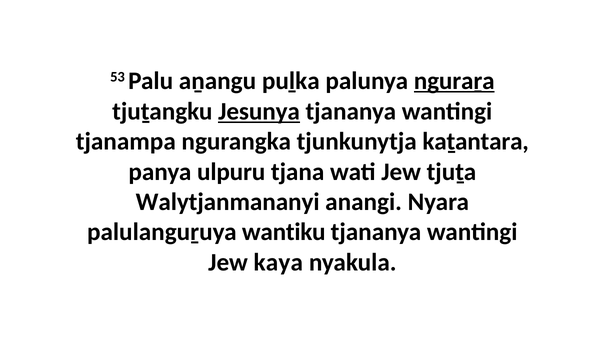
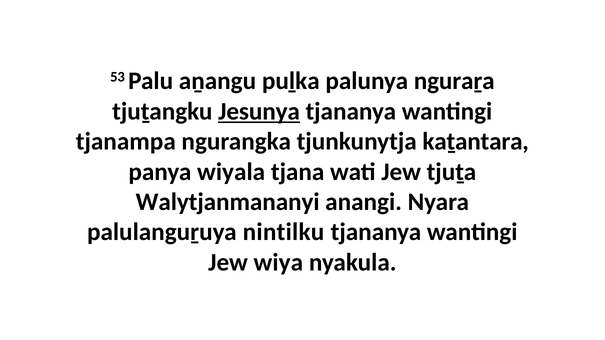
nguraṟa underline: present -> none (454, 81)
ulpuru: ulpuru -> wiyala (231, 172)
wantiku: wantiku -> nintilku (284, 232)
kaya: kaya -> wiya (278, 263)
